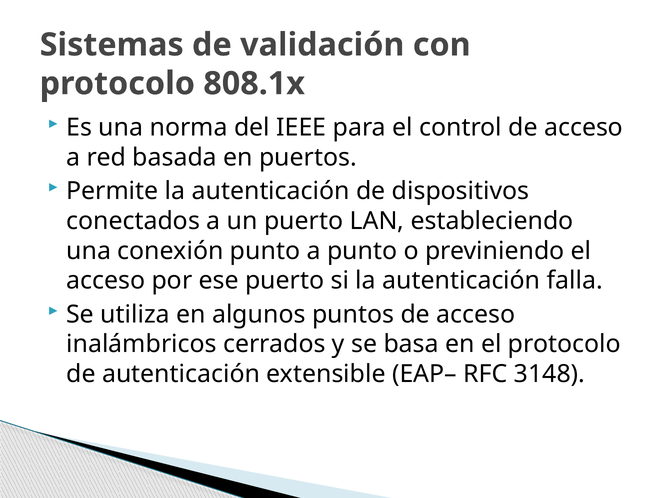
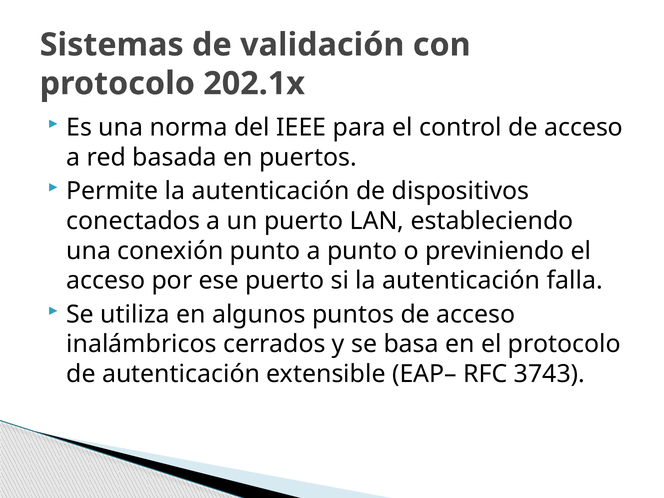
808.1x: 808.1x -> 202.1x (254, 84)
3148: 3148 -> 3743 (549, 374)
